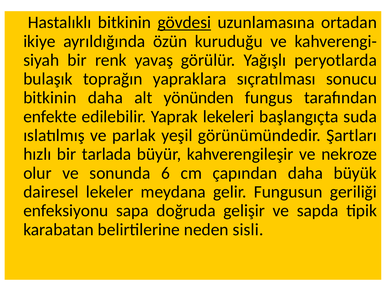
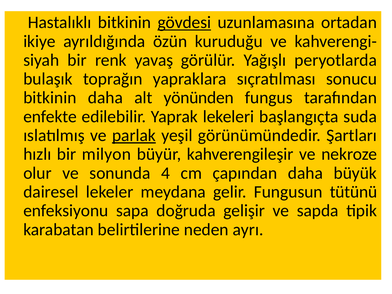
parlak underline: none -> present (134, 135)
tarlada: tarlada -> milyon (106, 154)
6: 6 -> 4 (166, 173)
geriliği: geriliği -> tütünü (353, 192)
sisli: sisli -> ayrı (248, 230)
